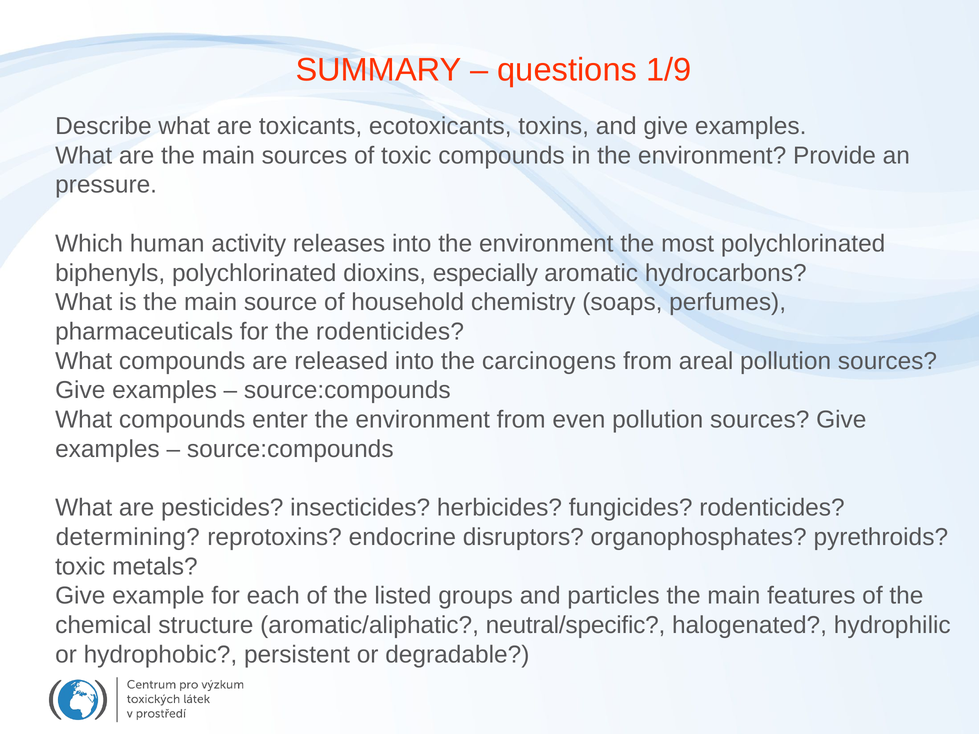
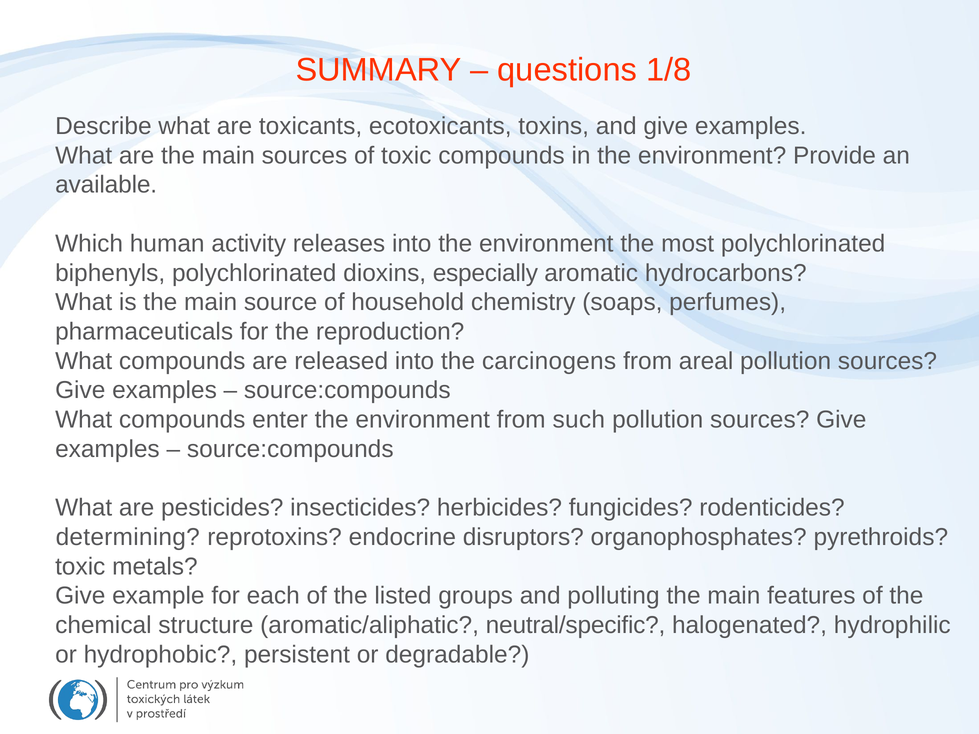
1/9: 1/9 -> 1/8 (669, 70)
pressure: pressure -> available (106, 185)
the rodenticides: rodenticides -> reproduction (390, 332)
even: even -> such (579, 420)
particles: particles -> polluting (614, 596)
